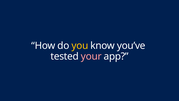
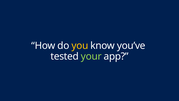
your colour: pink -> light green (91, 56)
